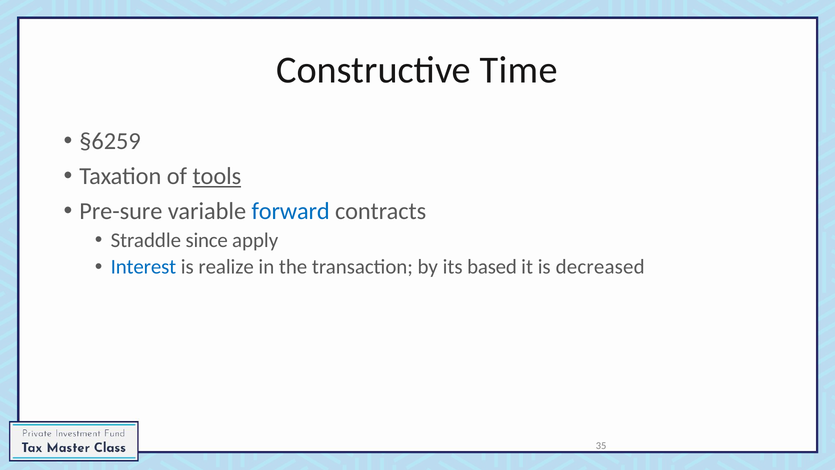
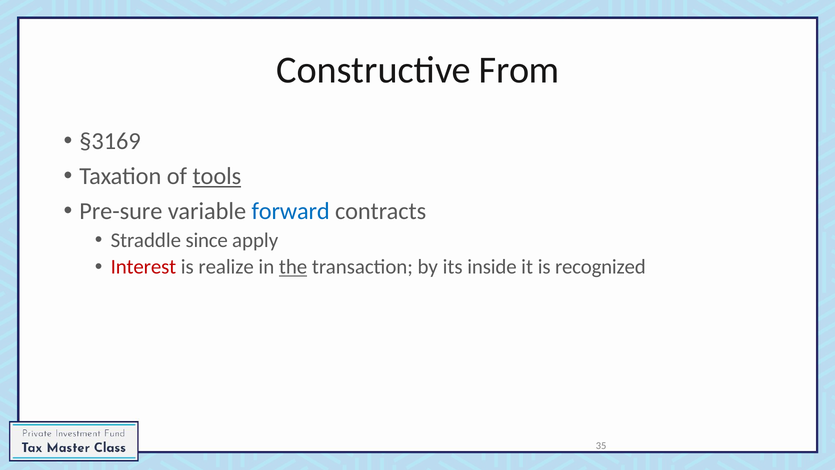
Time: Time -> From (519, 70)
§6259: §6259 -> §3169 (110, 141)
Interest colour: blue -> red (143, 267)
the underline: none -> present (293, 267)
based: based -> inside (492, 267)
decreased: decreased -> recognized (600, 267)
